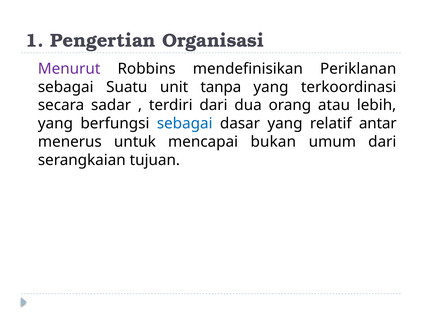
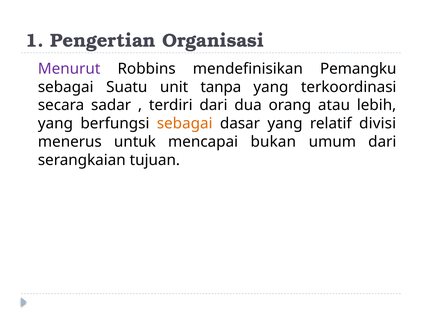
Periklanan: Periklanan -> Pemangku (358, 69)
sebagai colour: blue -> orange (185, 123)
antar: antar -> divisi (378, 123)
